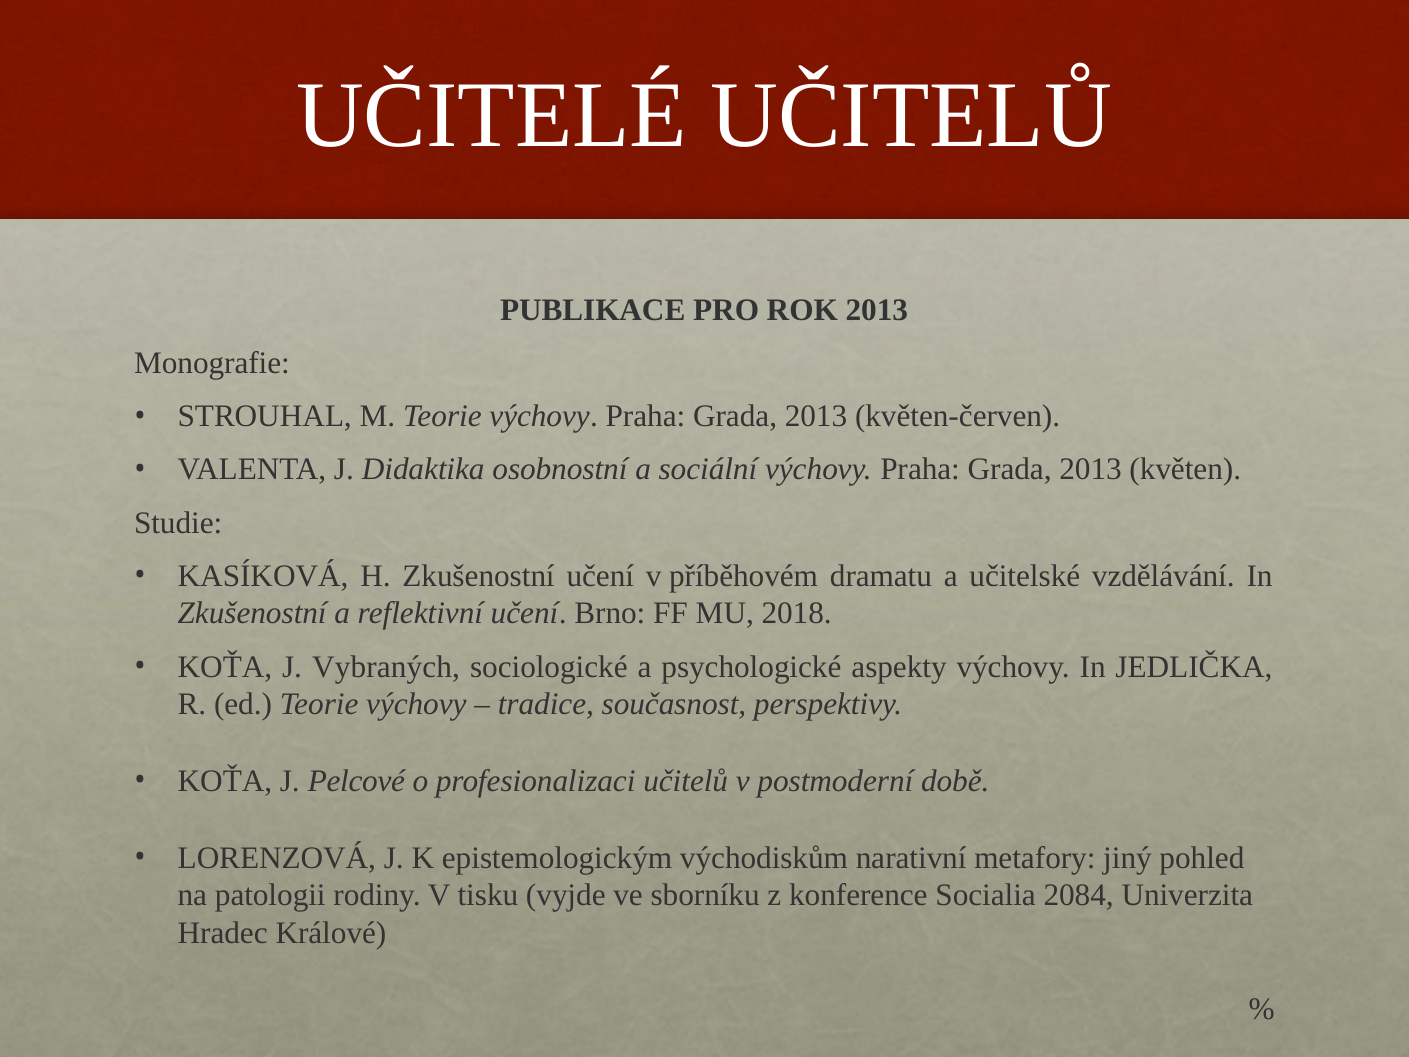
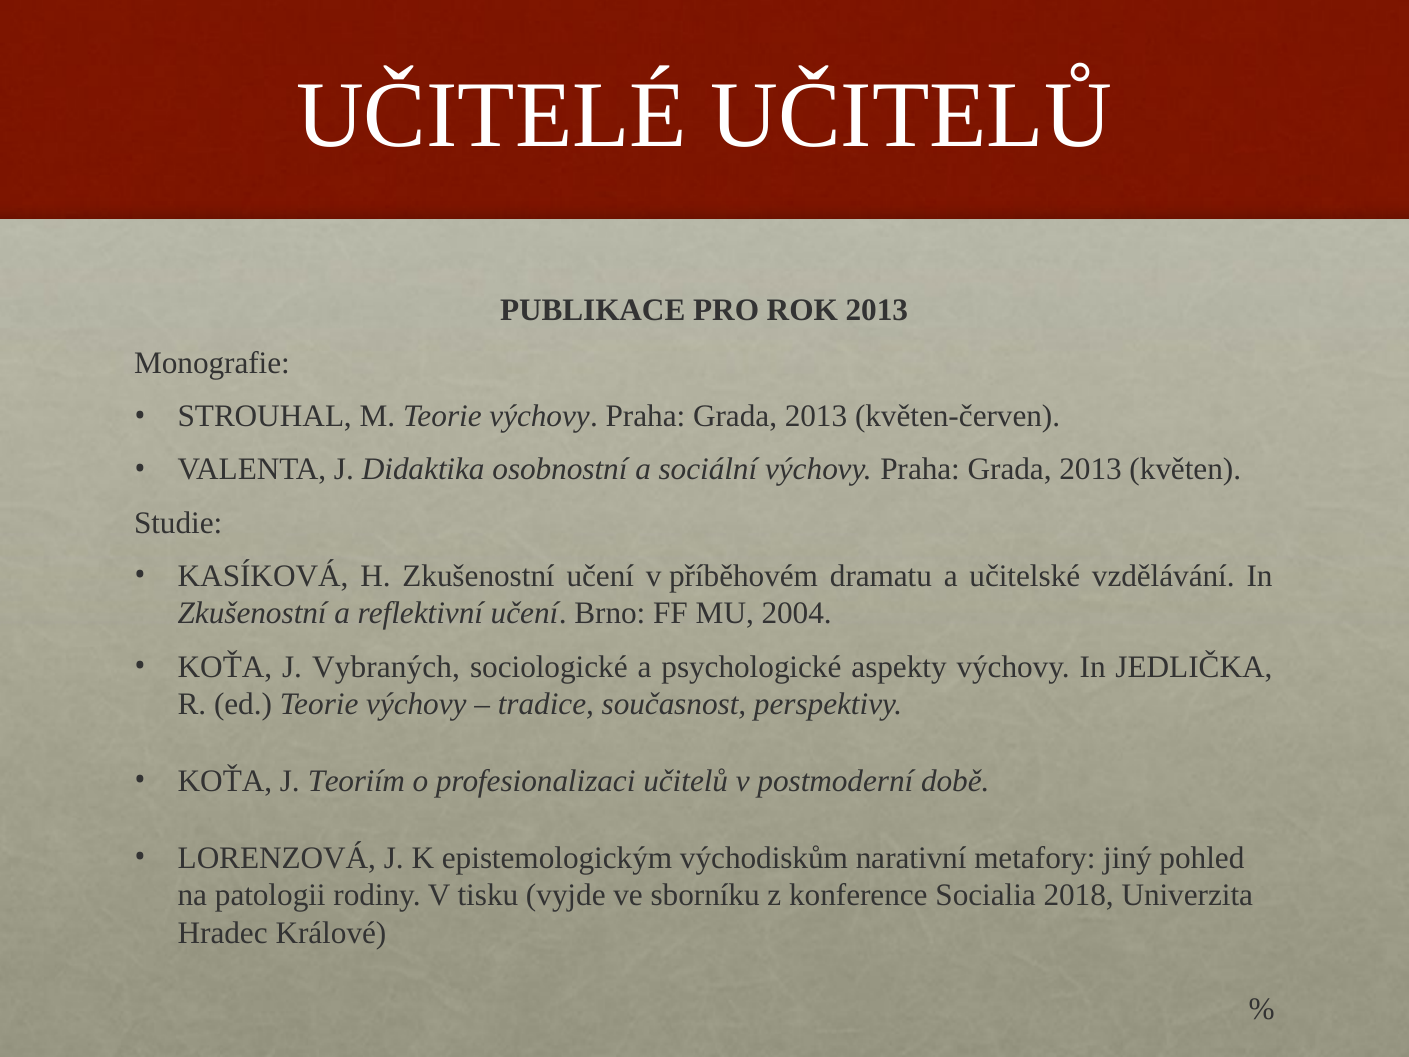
2018: 2018 -> 2004 (797, 613)
Pelcové: Pelcové -> Teoriím (356, 781)
2084: 2084 -> 2018 (1079, 895)
